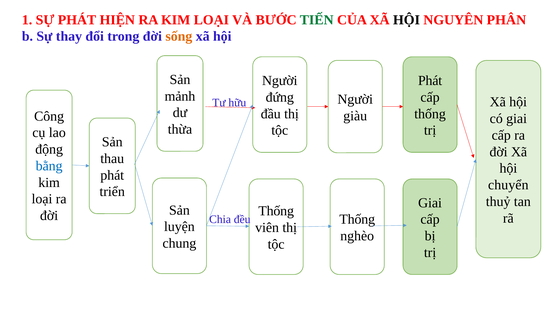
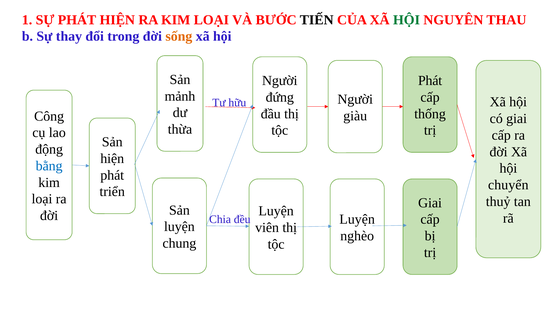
TIẾN colour: green -> black (317, 20)
HỘI colour: black -> green (407, 20)
PHÂN: PHÂN -> THAU (506, 20)
thau: thau -> hiện (112, 159)
Thống: Thống -> Luyện (276, 211)
Thống: Thống -> Luyện (357, 219)
